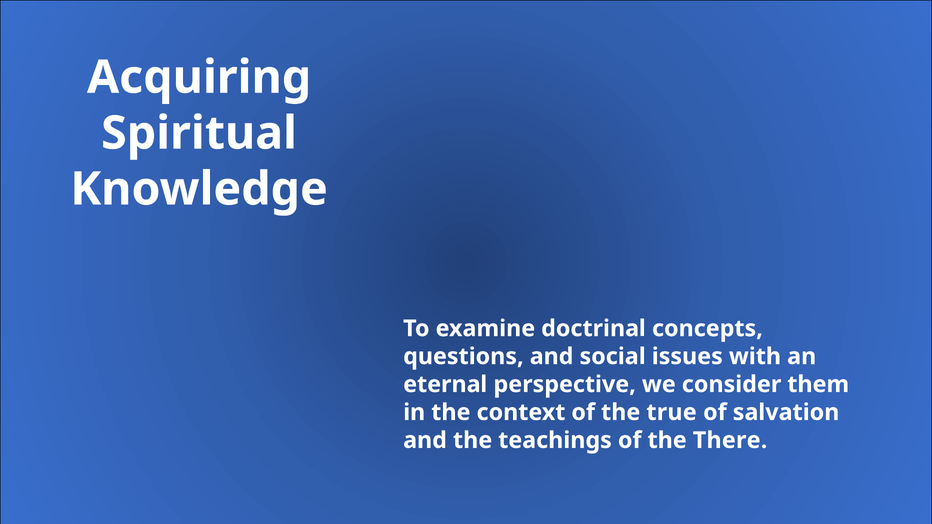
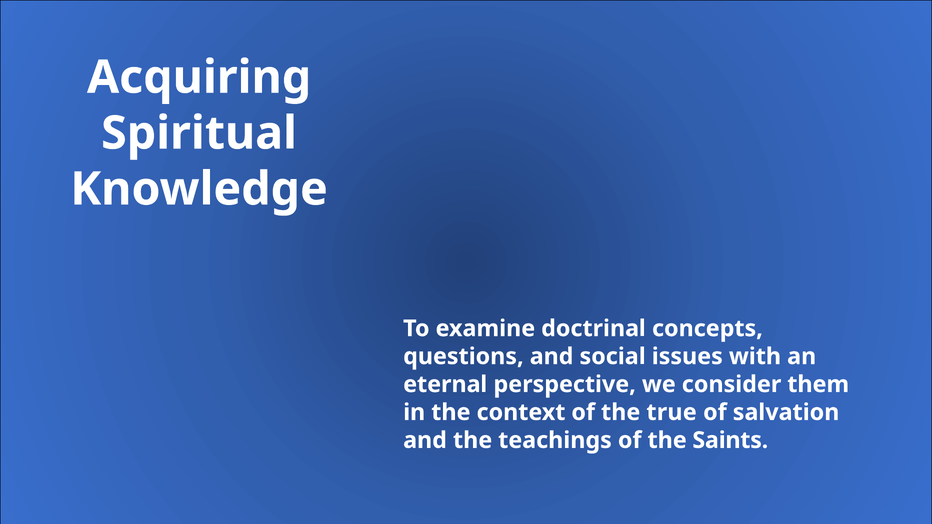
There: There -> Saints (730, 440)
